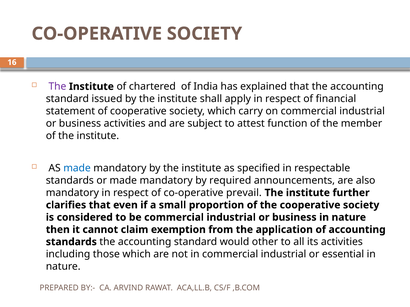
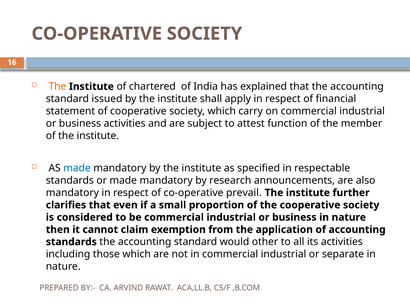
The colour: purple -> orange (57, 87)
required: required -> research (230, 181)
essential: essential -> separate (343, 255)
